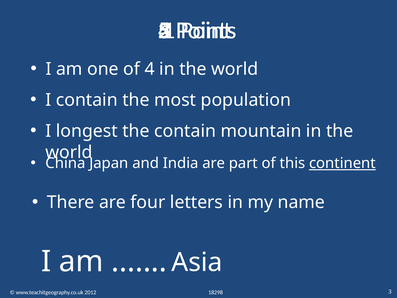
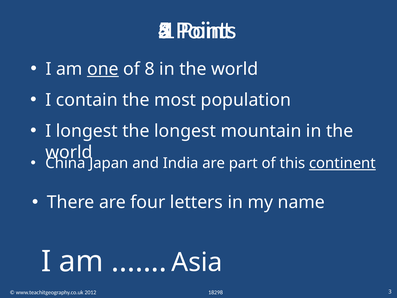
one underline: none -> present (103, 69)
of 4: 4 -> 8 (150, 69)
the contain: contain -> longest (185, 131)
